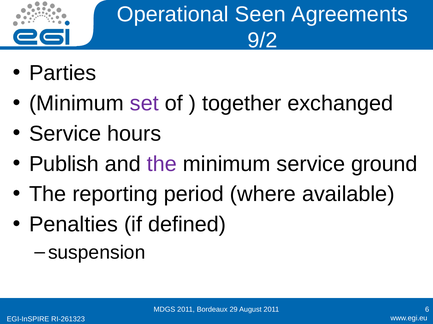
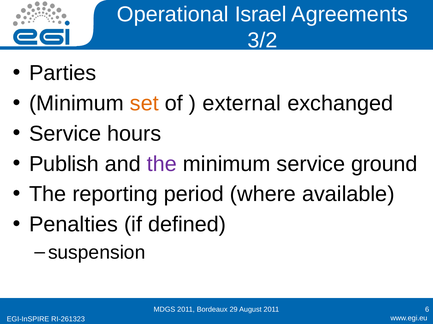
Seen: Seen -> Israel (261, 14)
9/2: 9/2 -> 3/2 (263, 40)
set colour: purple -> orange (144, 104)
together: together -> external (242, 104)
